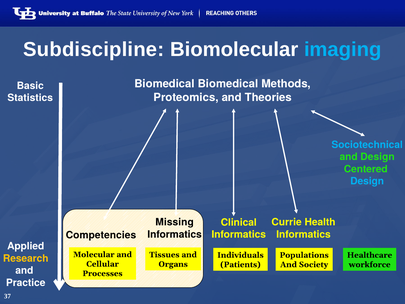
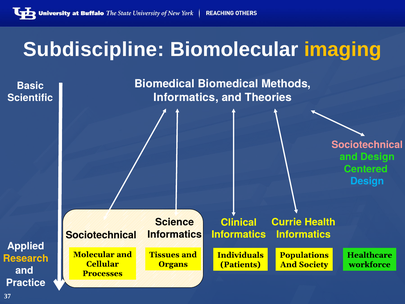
imaging colour: light blue -> yellow (343, 49)
Proteomics: Proteomics -> Informatics (186, 97)
Statistics: Statistics -> Scientific (30, 98)
Sociotechnical colour: light blue -> pink (367, 145)
Missing: Missing -> Science (175, 222)
Competencies: Competencies -> Sociotechnical (101, 235)
